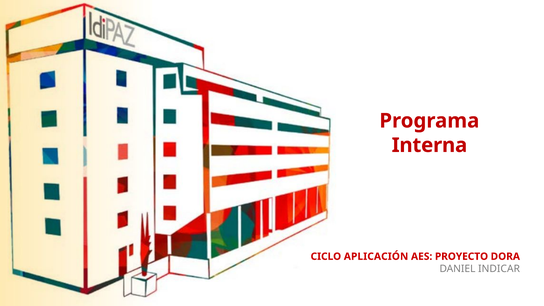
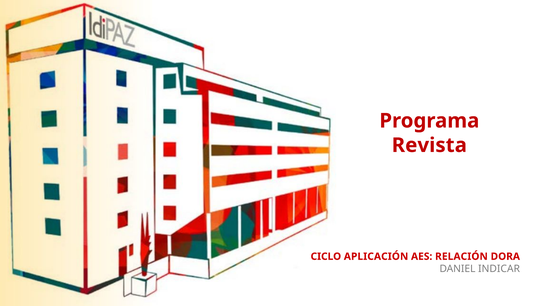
Interna: Interna -> Revista (429, 145)
PROYECTO: PROYECTO -> RELACIÓN (461, 256)
